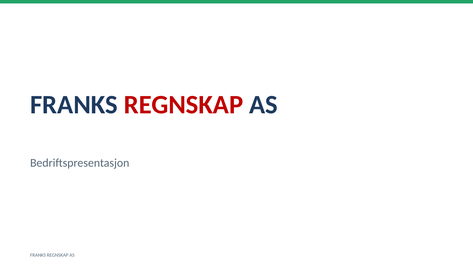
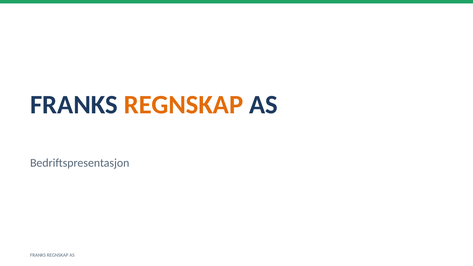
REGNSKAP colour: red -> orange (184, 105)
